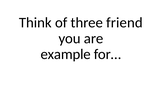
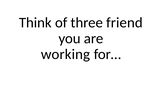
example: example -> working (65, 55)
